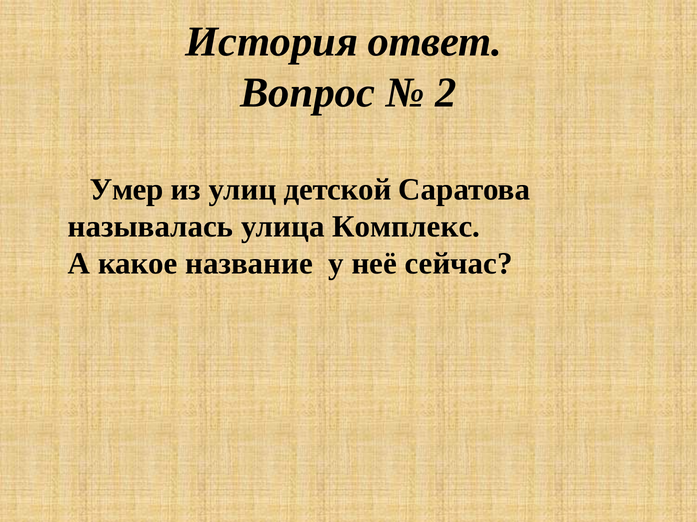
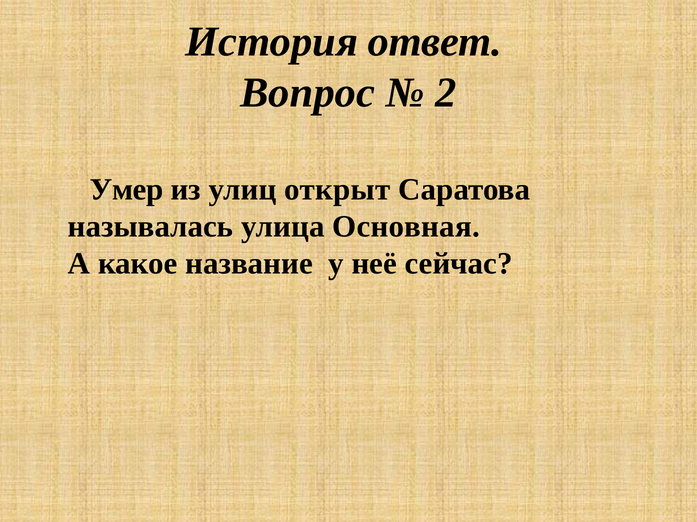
детской: детской -> открыт (337, 190)
Комплекс: Комплекс -> Основная (406, 227)
